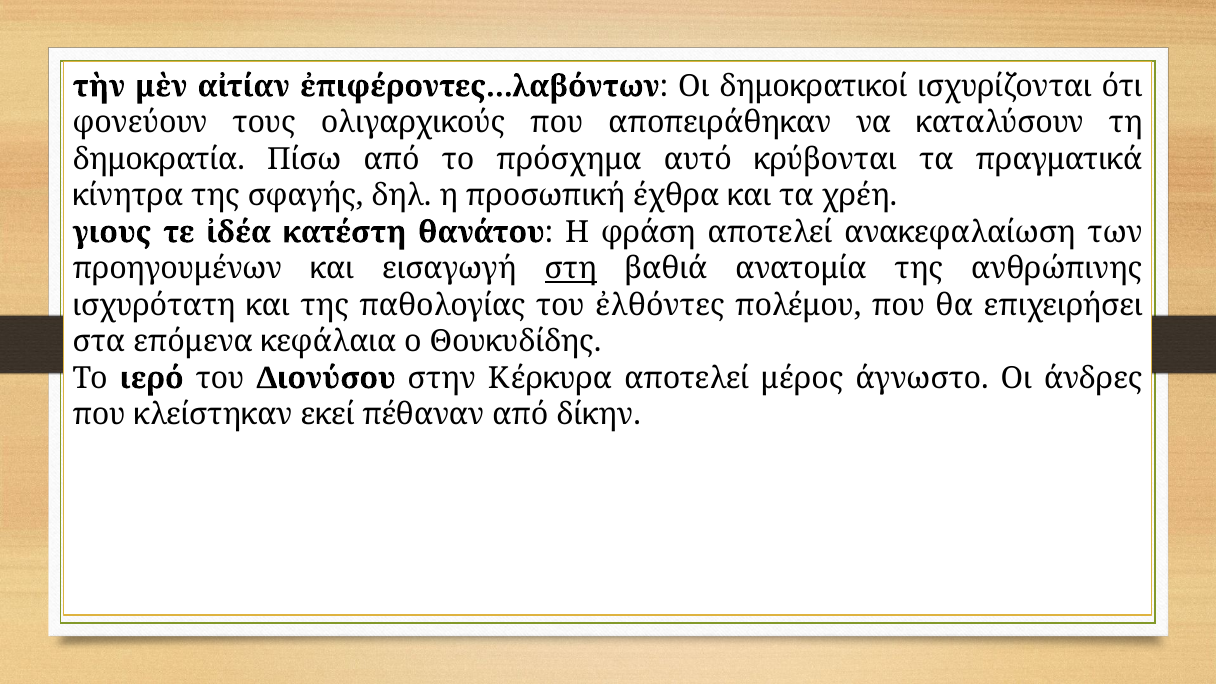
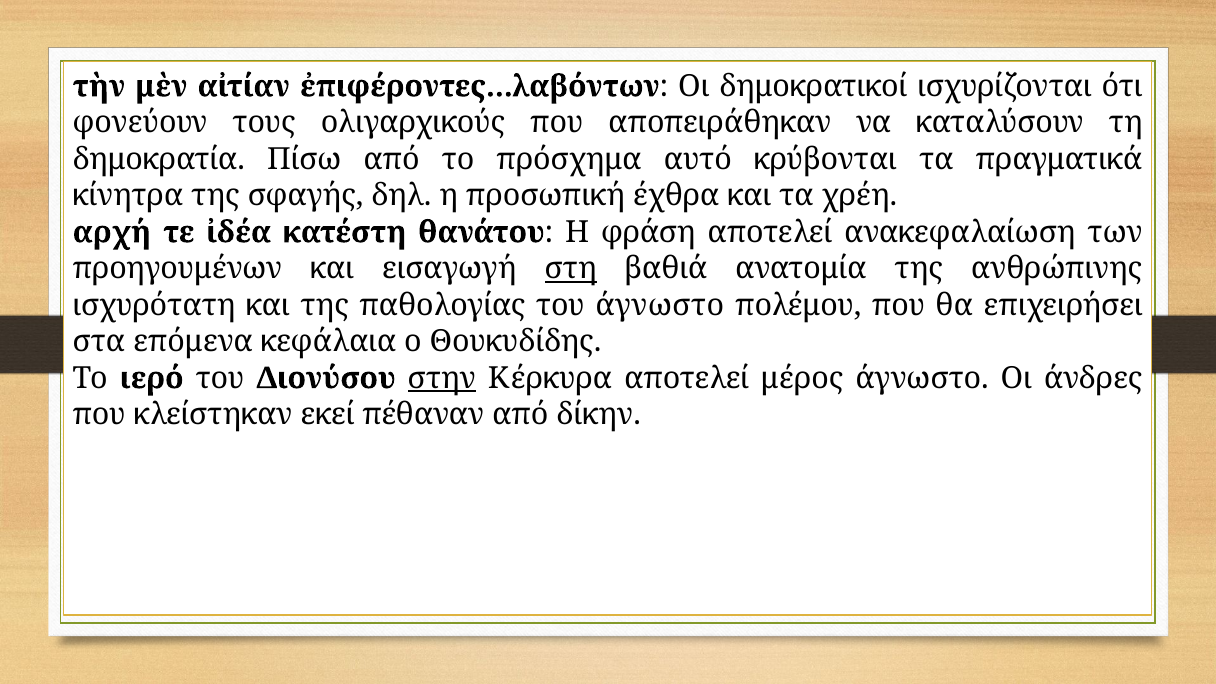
γιους: γιους -> αρχή (112, 232)
του ἐλθόντες: ἐλθόντες -> άγνωστο (660, 305)
στην underline: none -> present (442, 378)
